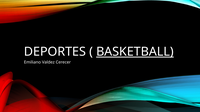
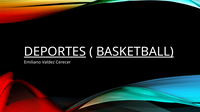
DEPORTES underline: none -> present (55, 52)
